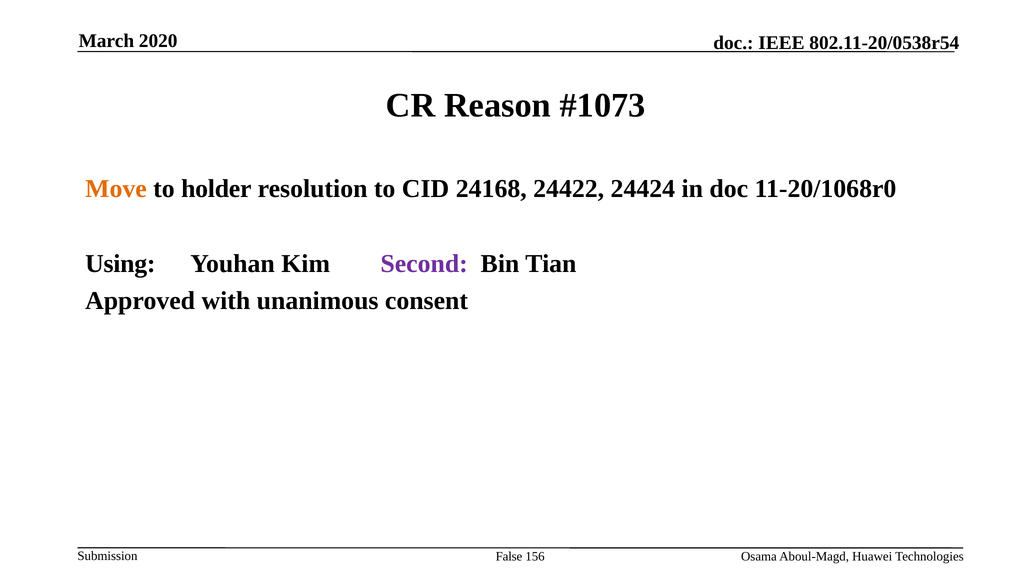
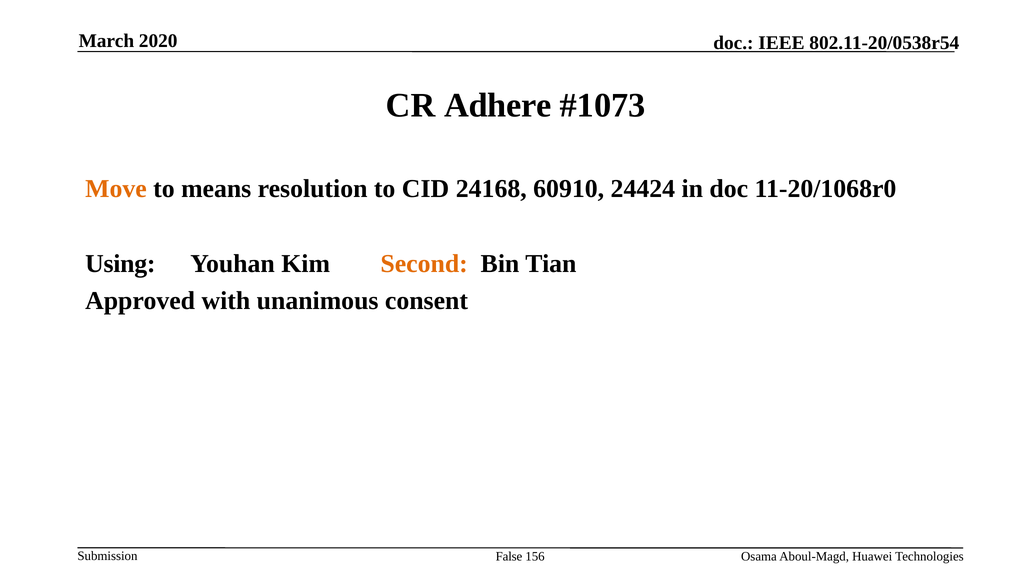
Reason: Reason -> Adhere (498, 106)
holder: holder -> means (216, 189)
24422: 24422 -> 60910 (569, 189)
Second colour: purple -> orange (424, 264)
